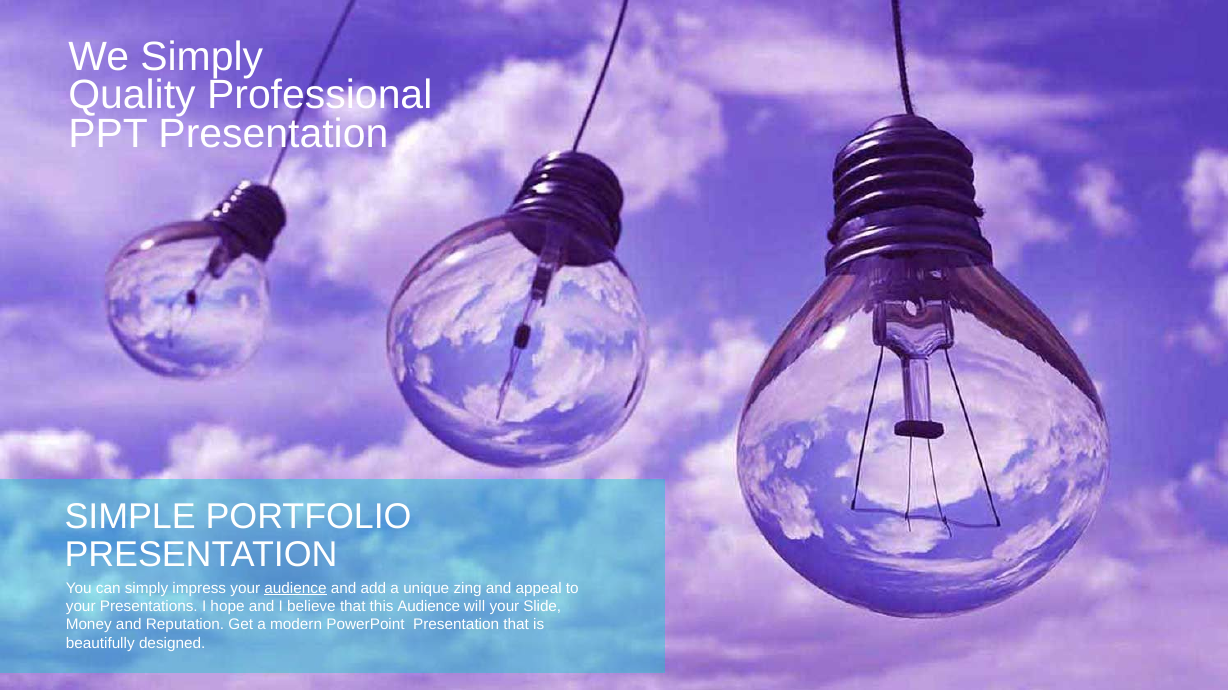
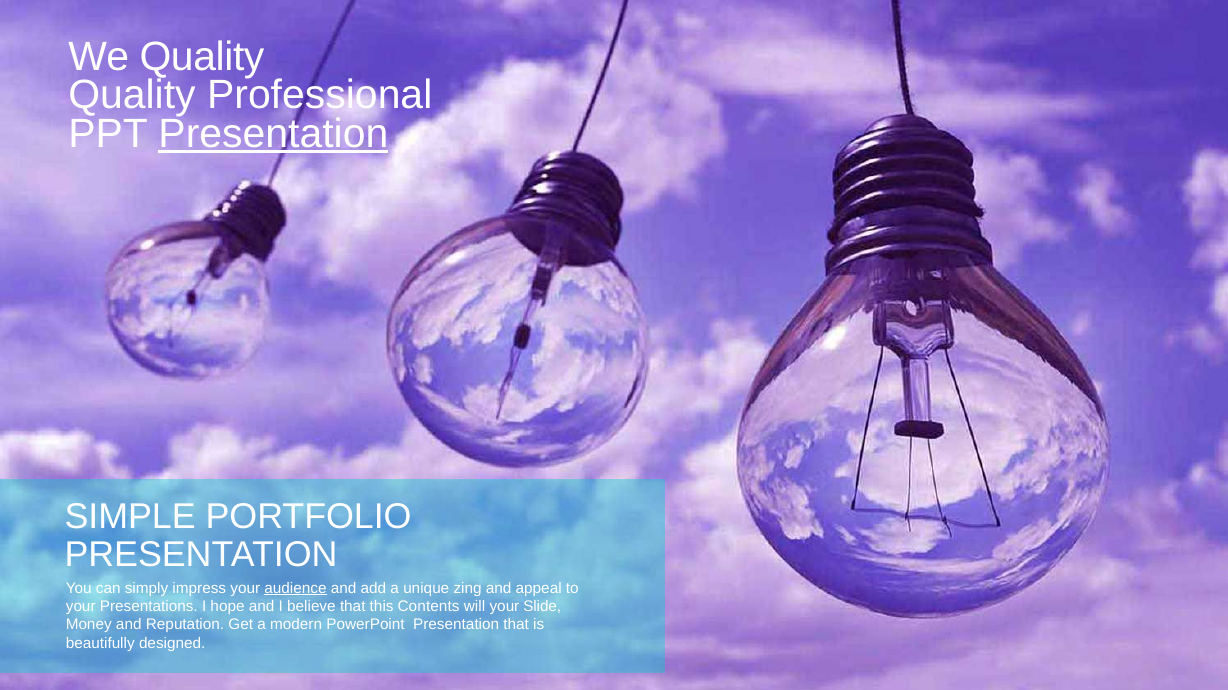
We Simply: Simply -> Quality (202, 57)
Presentation underline: none -> present (273, 134)
this Audience: Audience -> Contents (429, 607)
